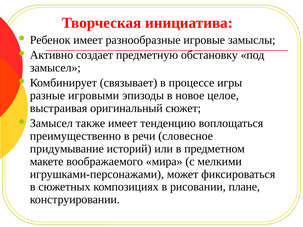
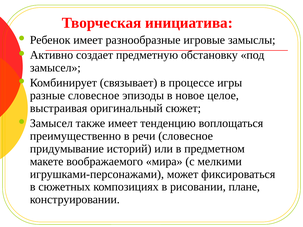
разные игровыми: игровыми -> словесное (94, 96)
